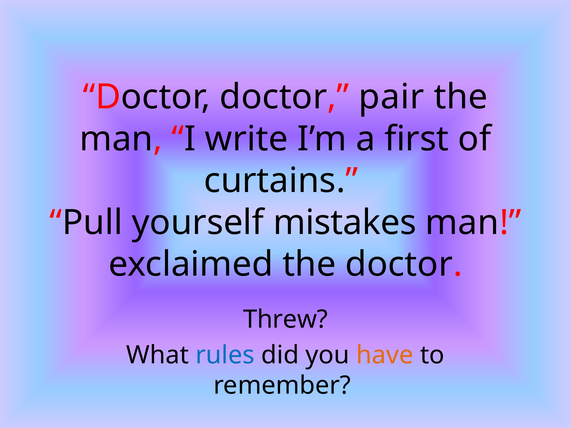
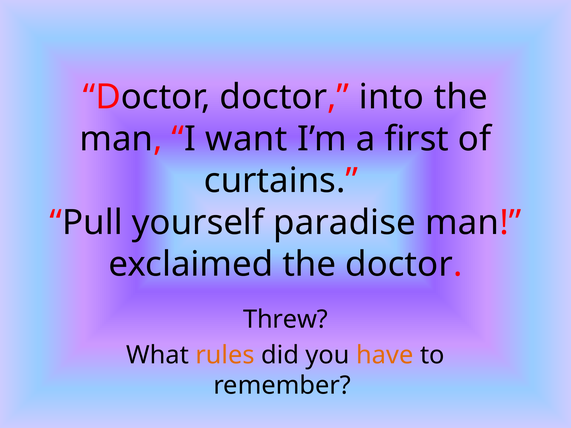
pair: pair -> into (391, 97)
write: write -> want (246, 139)
mistakes: mistakes -> paradise (345, 223)
rules colour: blue -> orange (225, 355)
